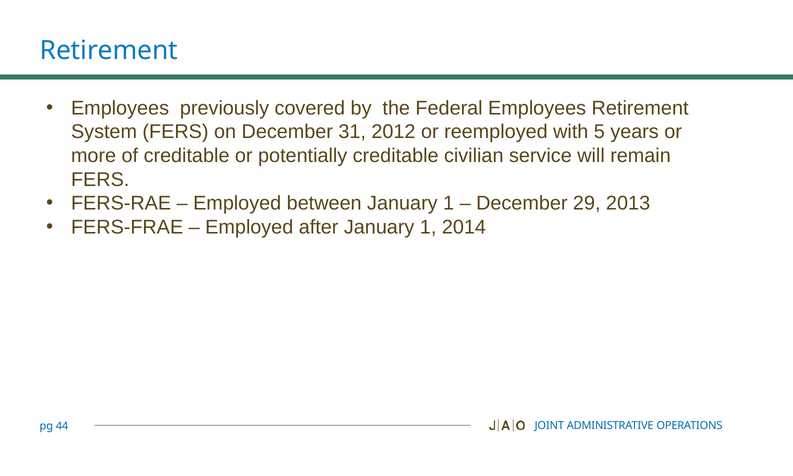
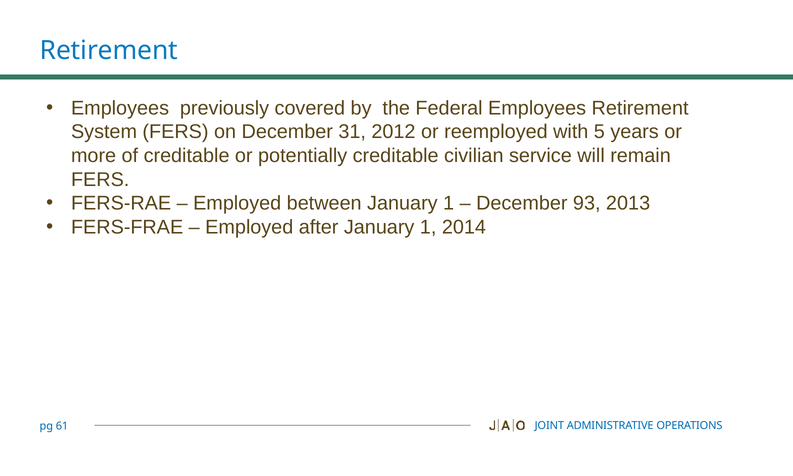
29: 29 -> 93 (587, 203)
44: 44 -> 61 (62, 426)
